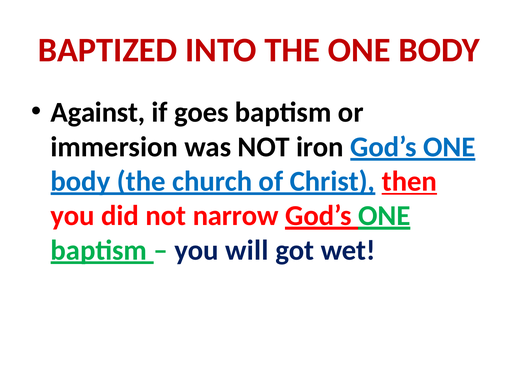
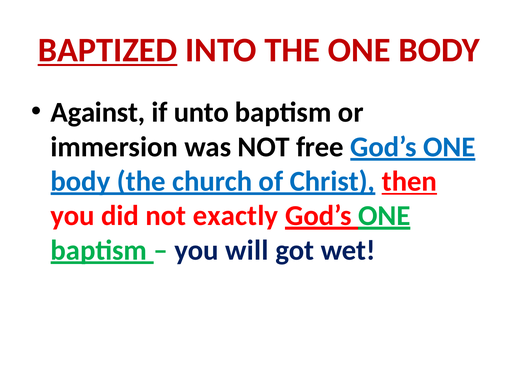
BAPTIZED underline: none -> present (108, 50)
goes: goes -> unto (201, 113)
iron: iron -> free (320, 147)
narrow: narrow -> exactly (236, 216)
